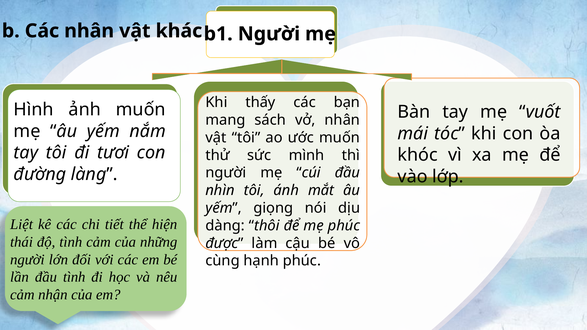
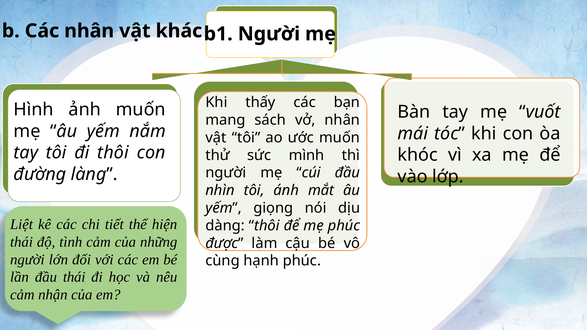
đi tươi: tươi -> thôi (113, 153)
đầu tình: tình -> thái (74, 277)
